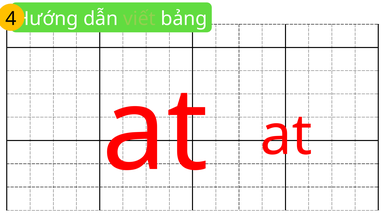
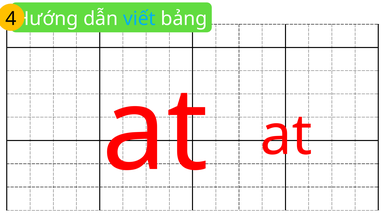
viết colour: light green -> light blue (139, 19)
